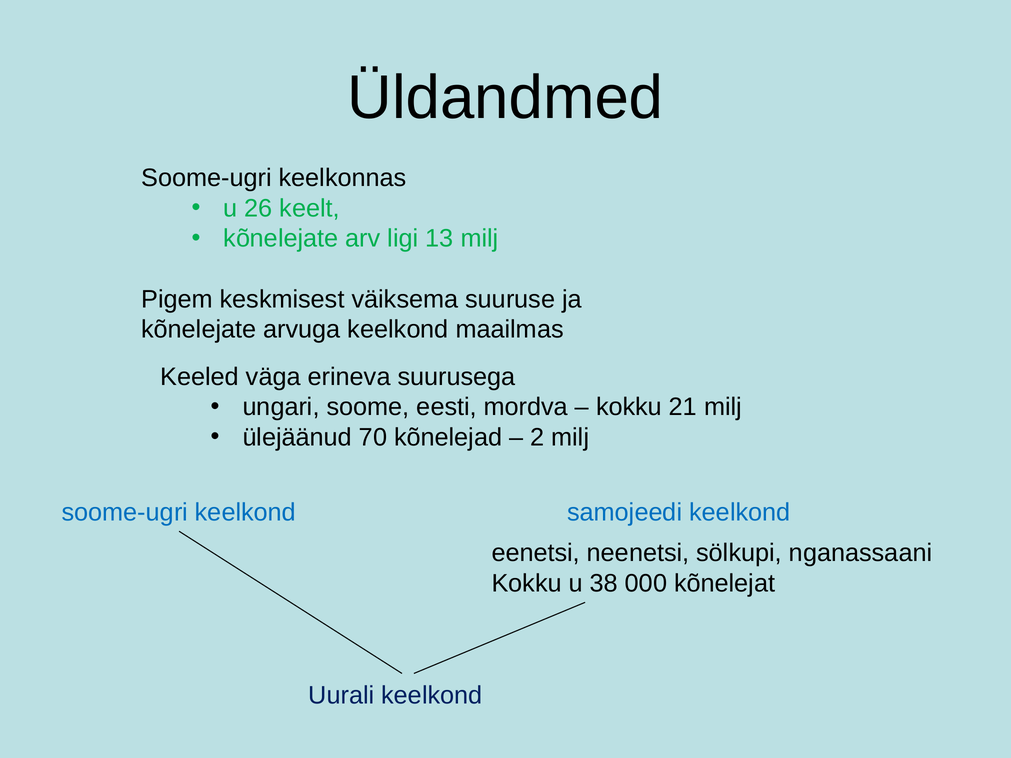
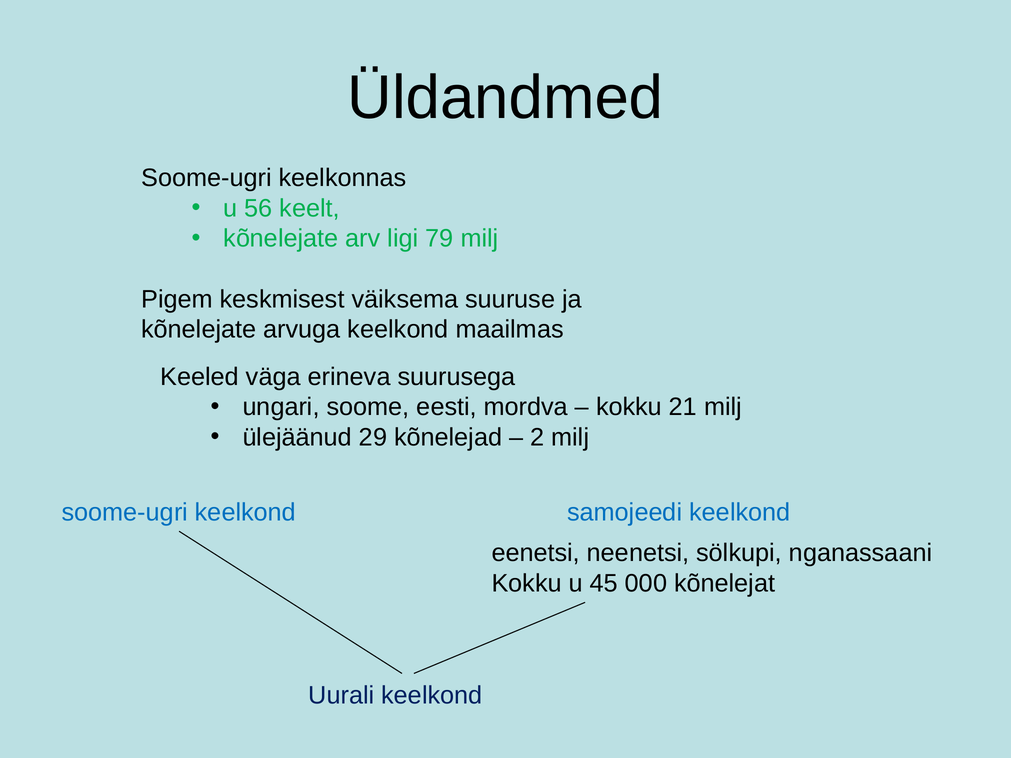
26: 26 -> 56 (258, 208)
13: 13 -> 79 (439, 239)
70: 70 -> 29 (373, 438)
38: 38 -> 45 (604, 584)
